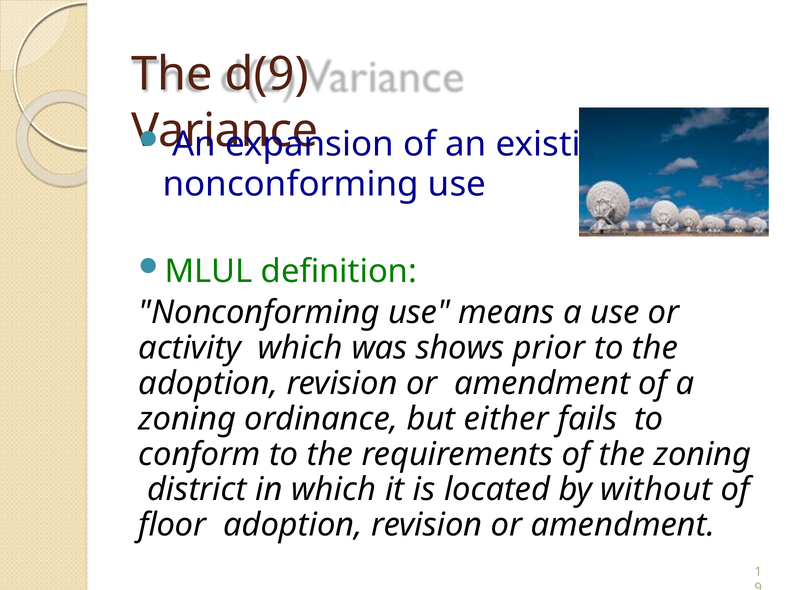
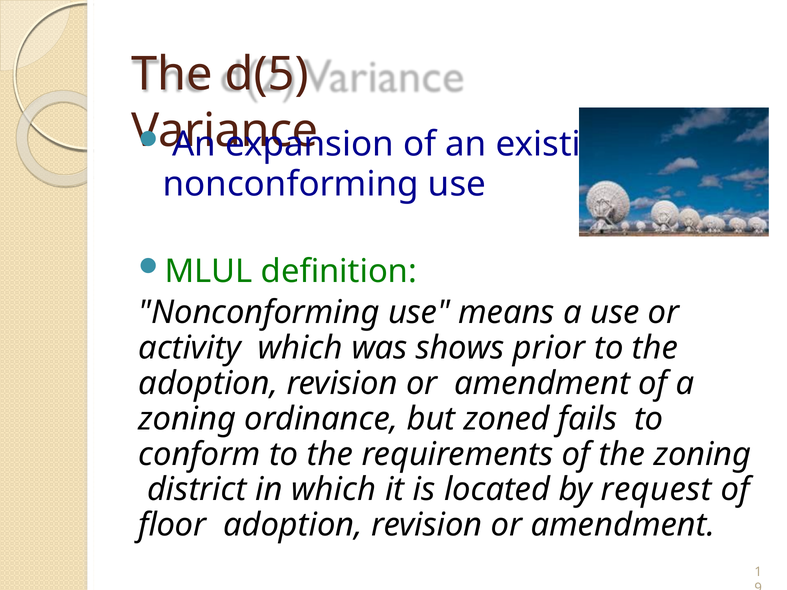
d(9: d(9 -> d(5 (267, 74)
either: either -> zoned (507, 419)
without: without -> request (656, 490)
